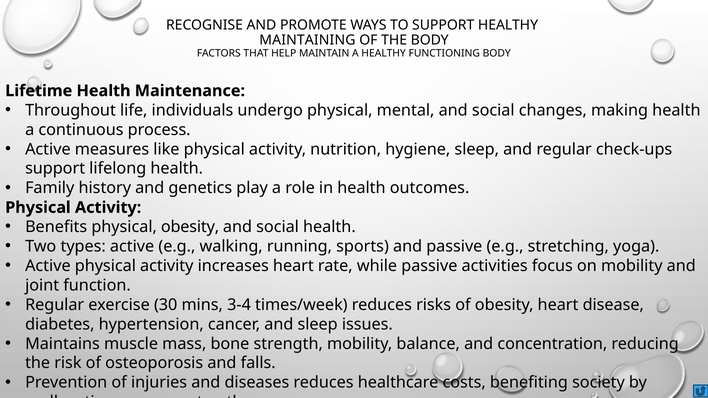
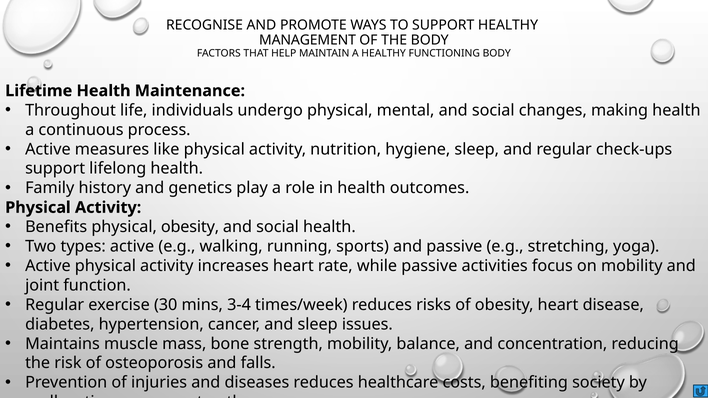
MAINTAINING: MAINTAINING -> MANAGEMENT (308, 40)
